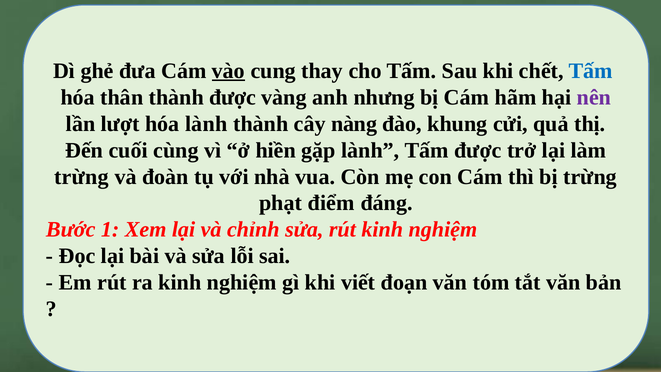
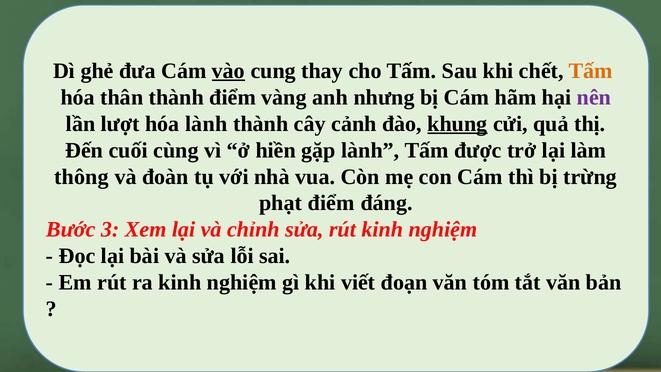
Tấm colour: blue -> orange (591, 71)
thành được: được -> điểm (233, 97)
nàng: nàng -> cảnh (354, 124)
khung underline: none -> present (457, 124)
trừng: trừng -> thông (82, 177)
1: 1 -> 3 (110, 230)
